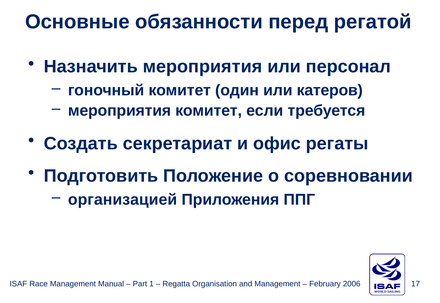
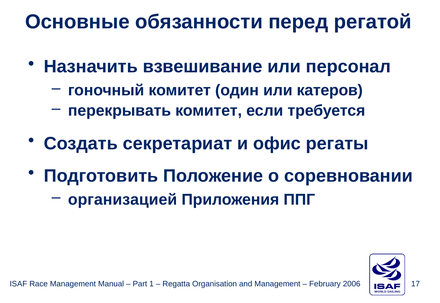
Назначить мероприятия: мероприятия -> взвешивание (203, 67)
мероприятия: мероприятия -> перекрывать (119, 111)
